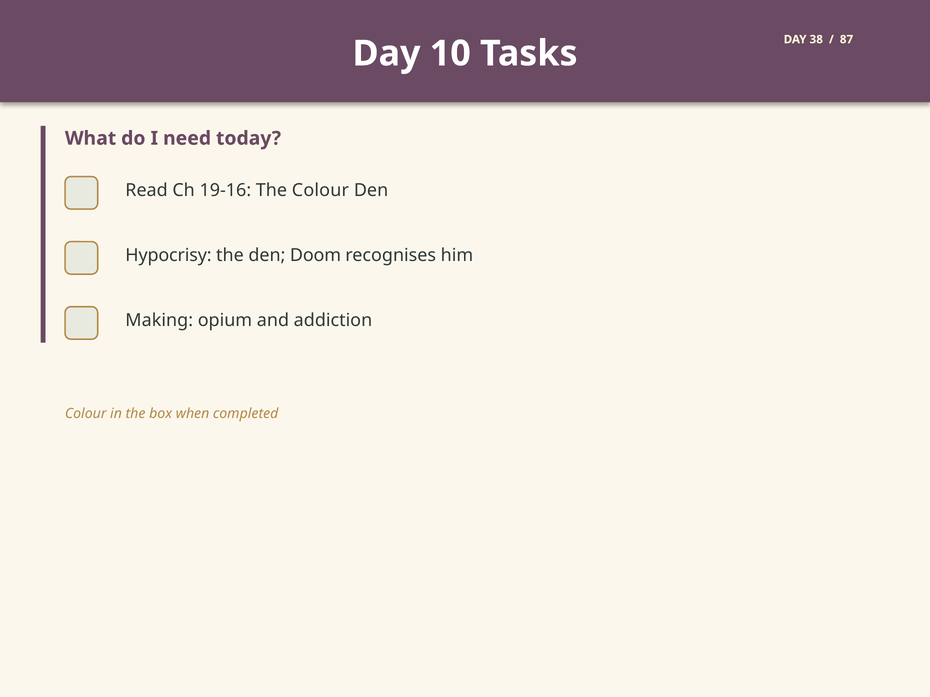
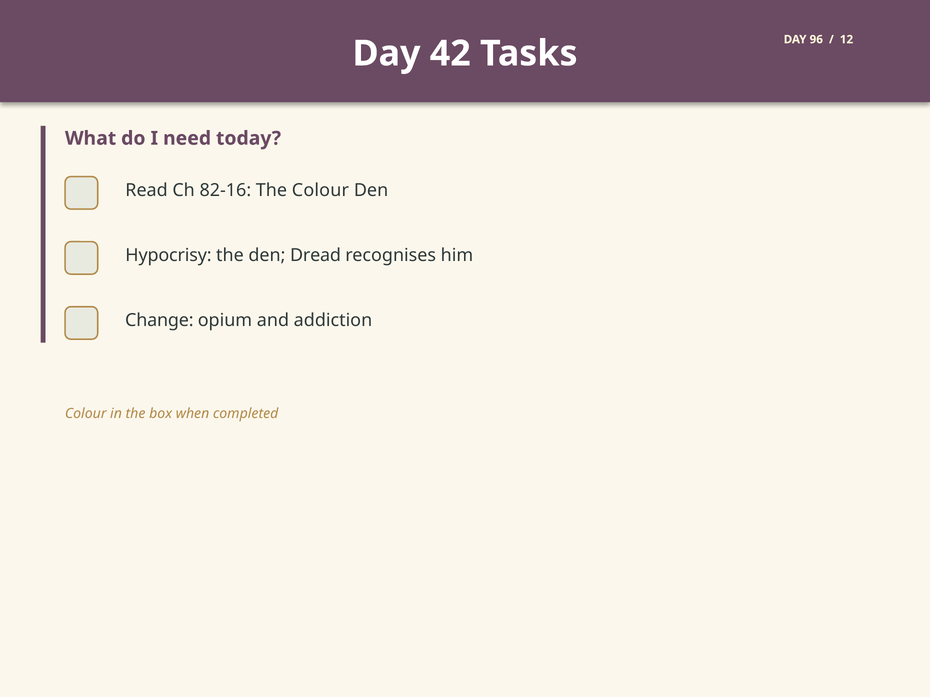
38: 38 -> 96 (816, 39)
87: 87 -> 12 (846, 39)
10: 10 -> 42 (450, 54)
19-16: 19-16 -> 82-16 (225, 190)
Doom: Doom -> Dread (316, 256)
Making: Making -> Change (159, 321)
